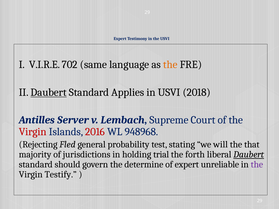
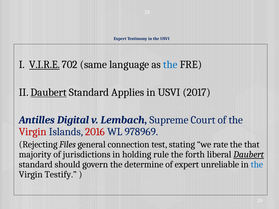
V.I.R.E underline: none -> present (44, 65)
the colour: orange -> blue (170, 65)
2018: 2018 -> 2017 (197, 92)
Server: Server -> Digital (73, 120)
948968: 948968 -> 978969 (141, 132)
Fled: Fled -> Files (68, 145)
probability: probability -> connection (129, 145)
will: will -> rate (221, 145)
trial: trial -> rule (161, 155)
the colour: purple -> blue (257, 165)
